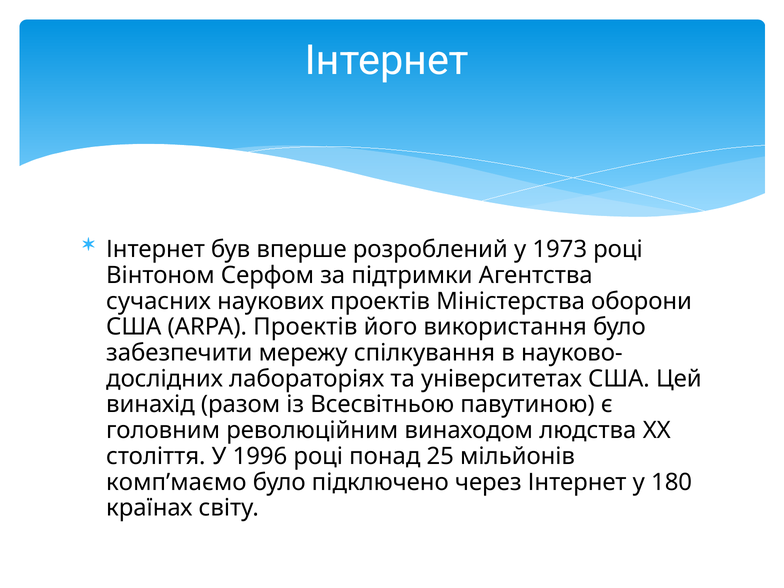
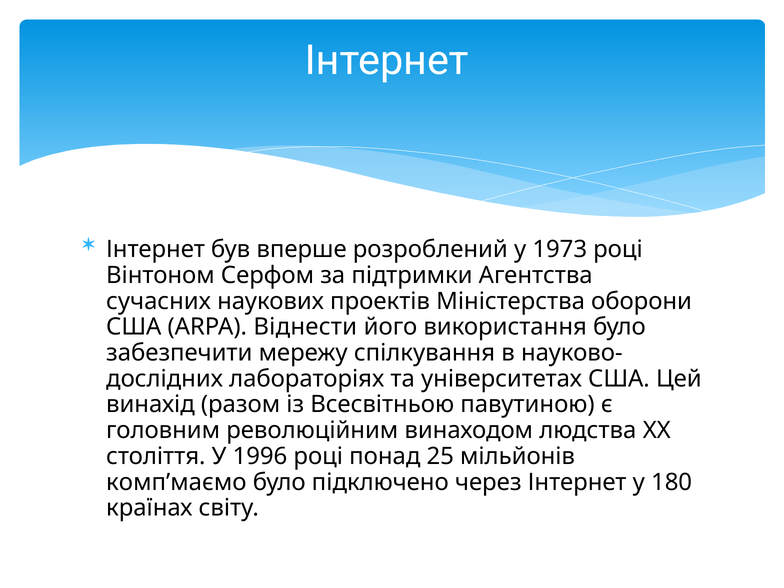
ARPA Проектів: Проектів -> Віднести (305, 327)
